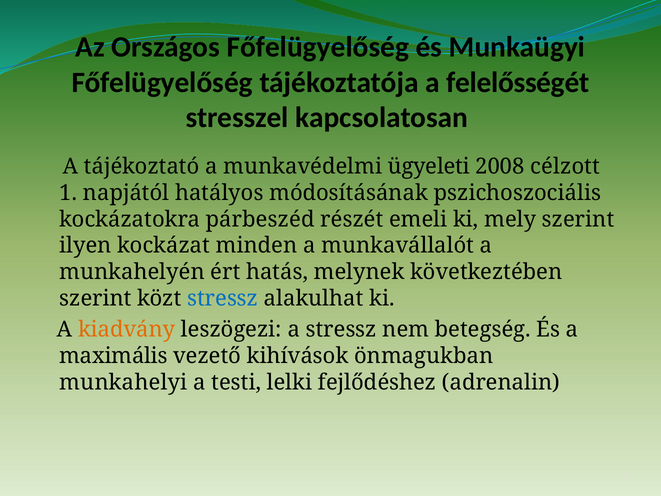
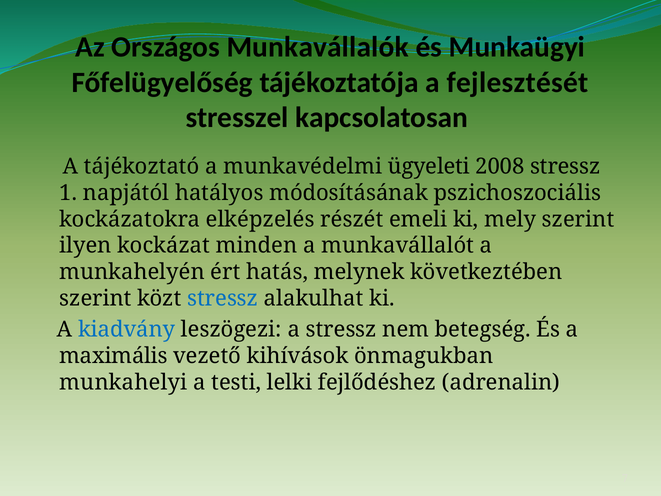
Országos Főfelügyelőség: Főfelügyelőség -> Munkavállalók (318, 47)
felelősségét: felelősségét -> fejlesztését (518, 82)
2008 célzott: célzott -> stressz (565, 166)
párbeszéd: párbeszéd -> elképzelés (260, 219)
kiadvány colour: orange -> blue (127, 329)
